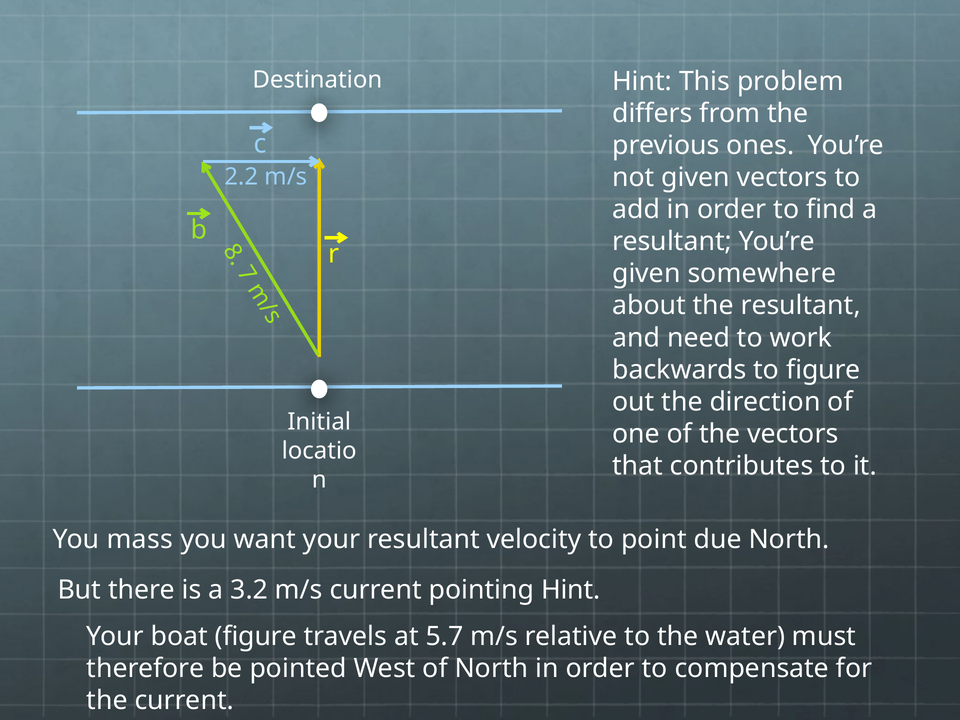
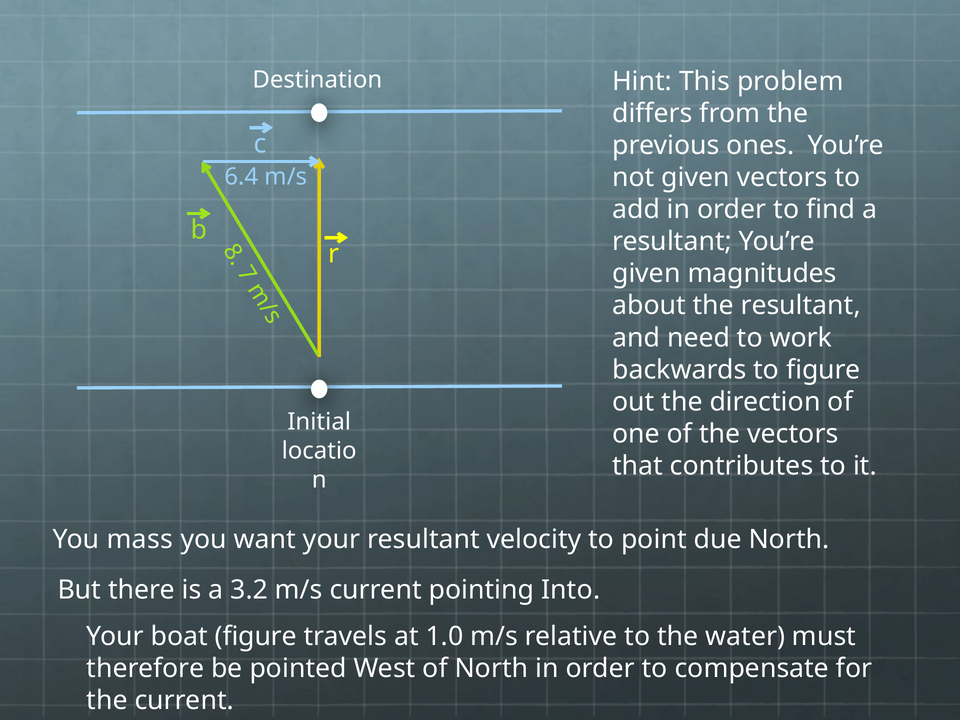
2.2: 2.2 -> 6.4 (241, 177)
somewhere: somewhere -> magnitudes (762, 274)
pointing Hint: Hint -> Into (571, 590)
5.7: 5.7 -> 1.0 (444, 636)
